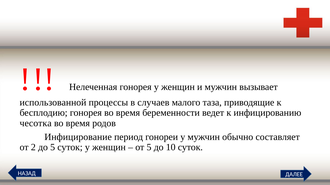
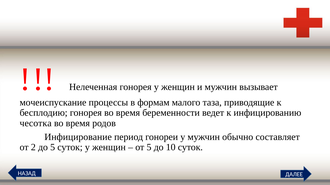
использованной: использованной -> мочеиспускание (53, 103)
случаев: случаев -> формам (153, 103)
